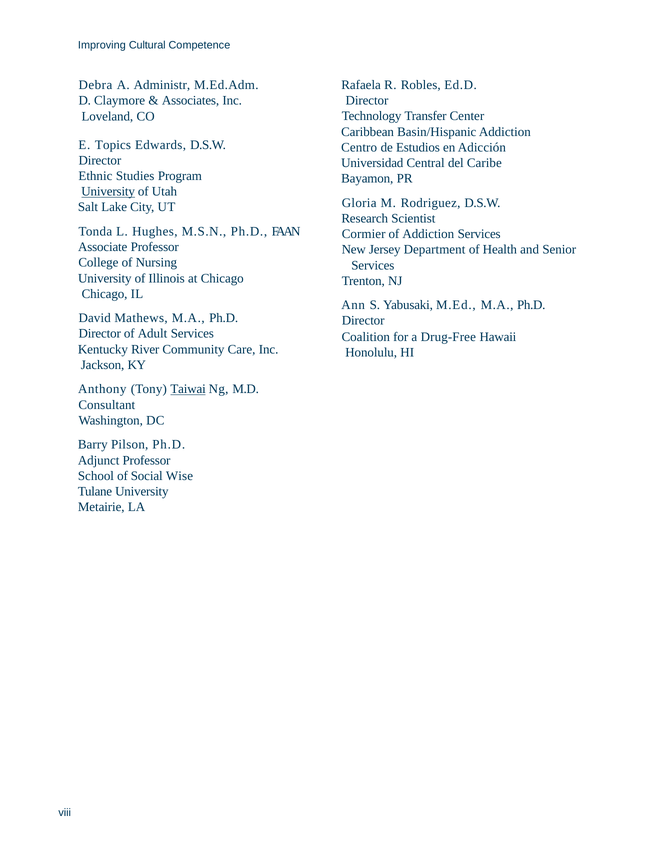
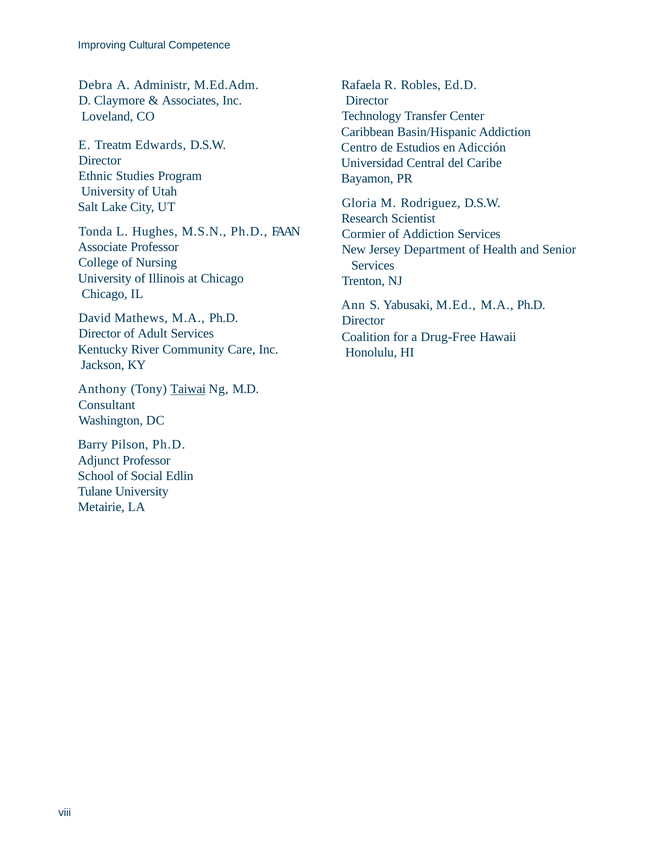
Topics: Topics -> Treatm (113, 145)
University underline: present -> none (108, 192)
Wise: Wise -> Edlin (180, 476)
